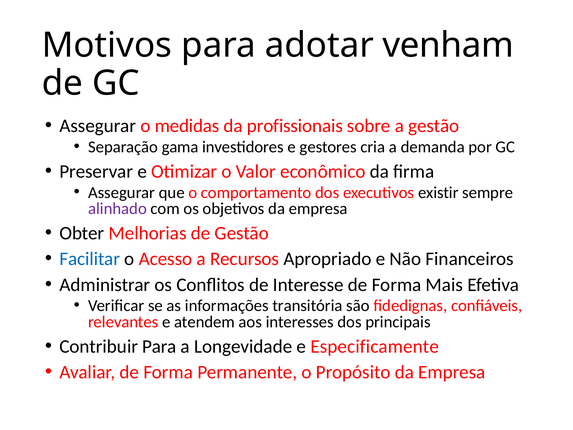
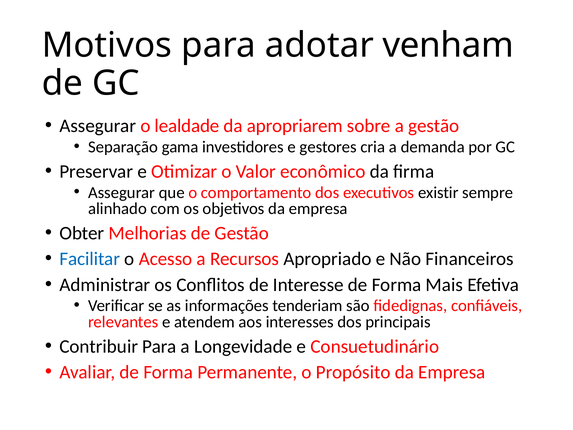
medidas: medidas -> lealdade (187, 126)
profissionais: profissionais -> apropriarem (295, 126)
alinhado colour: purple -> black (117, 209)
transitória: transitória -> tenderiam (307, 306)
Especificamente: Especificamente -> Consuetudinário (375, 346)
